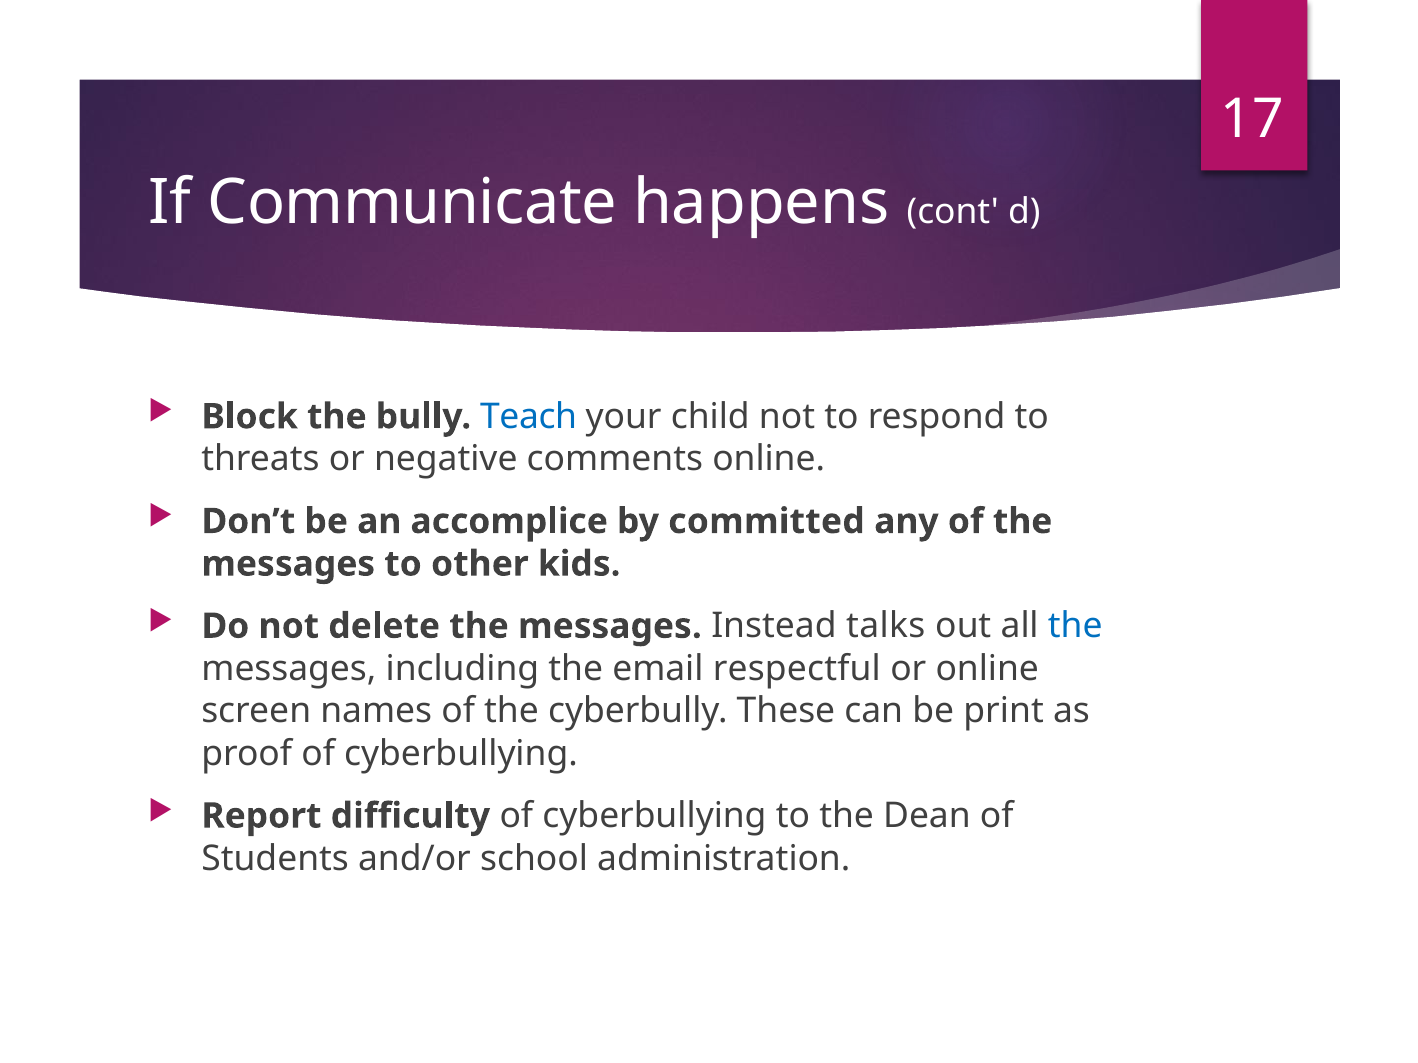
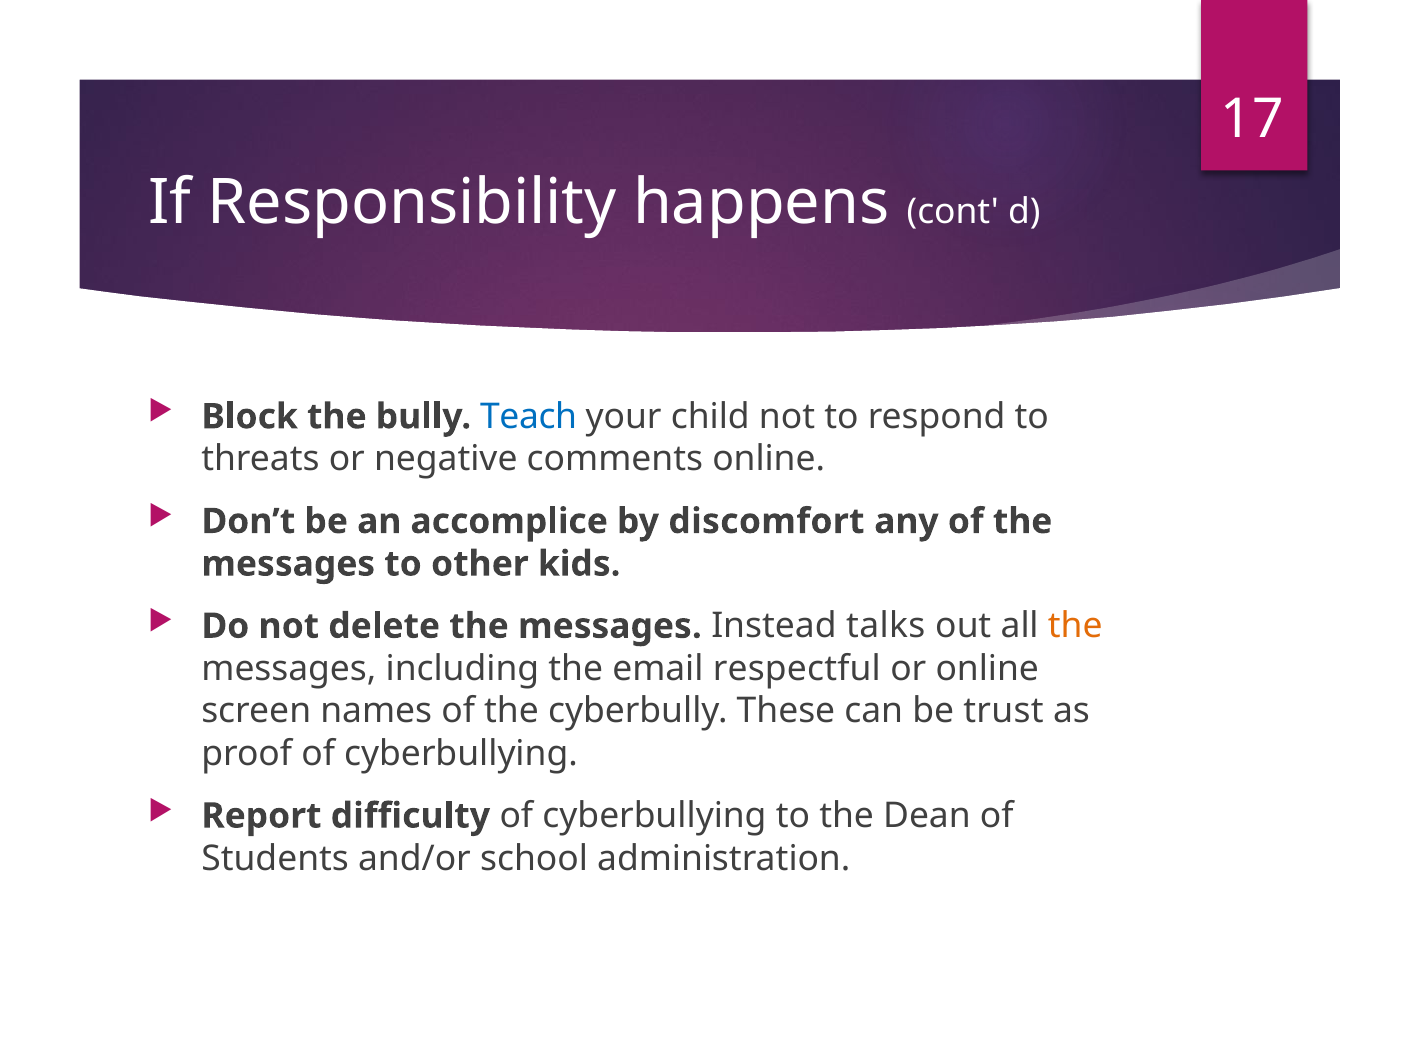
Communicate: Communicate -> Responsibility (412, 203)
committed: committed -> discomfort (766, 522)
the colour: blue -> orange (1075, 626)
print: print -> trust (1004, 711)
